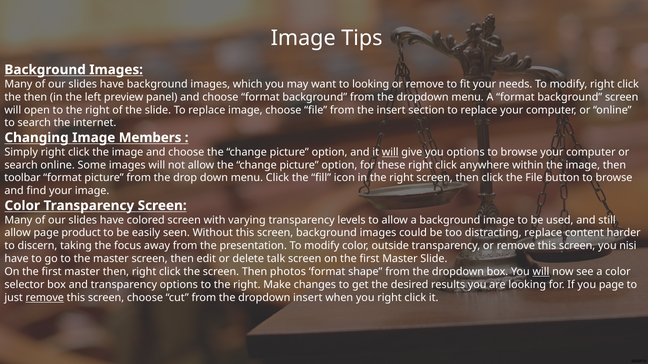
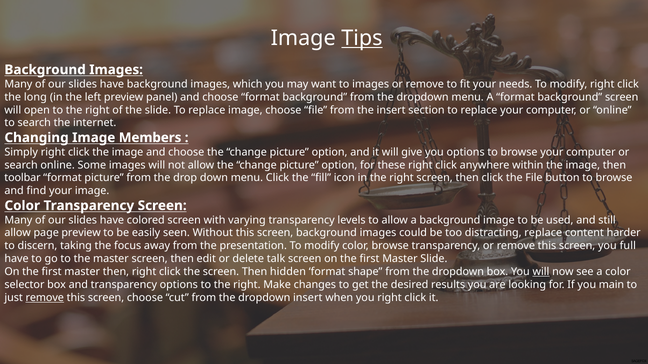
Tips underline: none -> present (362, 38)
to looking: looking -> images (371, 84)
the then: then -> long (35, 97)
will underline: present -> none (390, 152)
page product: product -> preview (81, 233)
color outside: outside -> browse (390, 246)
nisi: nisi -> full (628, 246)
photos: photos -> hidden (288, 272)
you page: page -> main (611, 285)
